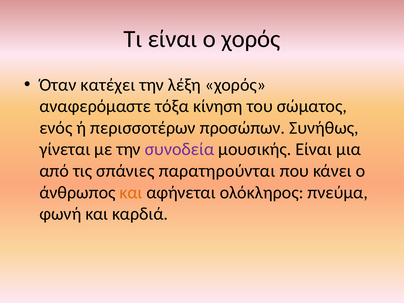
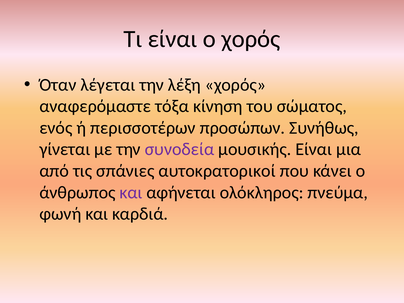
κατέχει: κατέχει -> λέγεται (108, 85)
παρατηρούνται: παρατηρούνται -> αυτοκρατορικοί (217, 171)
και colour: orange -> purple (131, 193)
